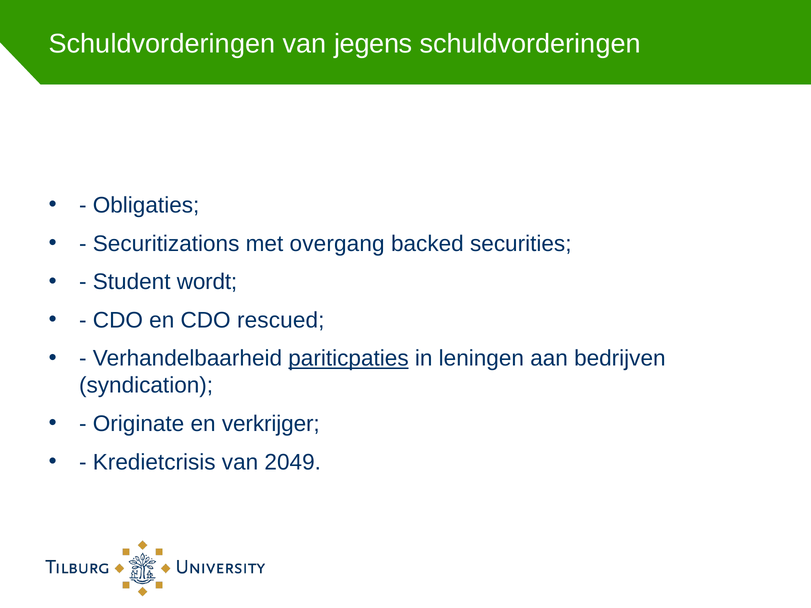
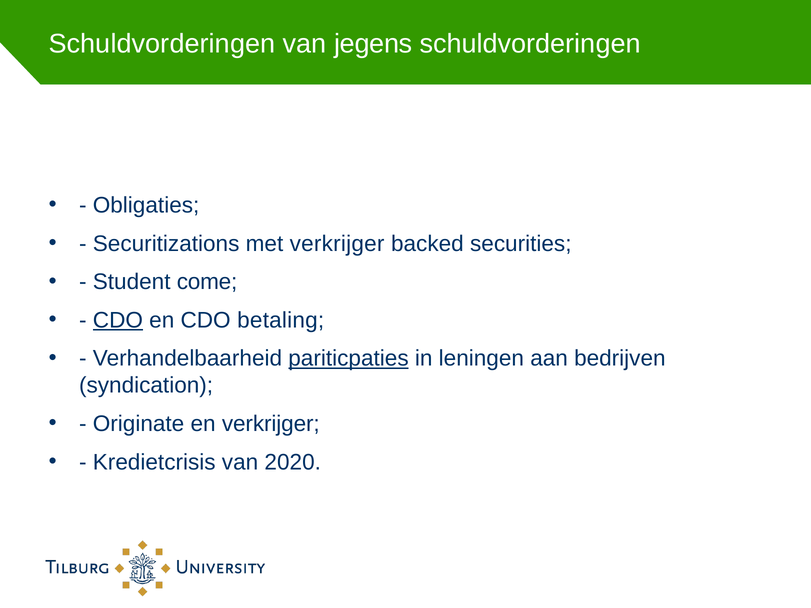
met overgang: overgang -> verkrijger (337, 244)
wordt: wordt -> come (207, 282)
CDO underline: none -> present (118, 320)
rescued: rescued -> betaling (281, 320)
2049: 2049 -> 2020 (293, 462)
